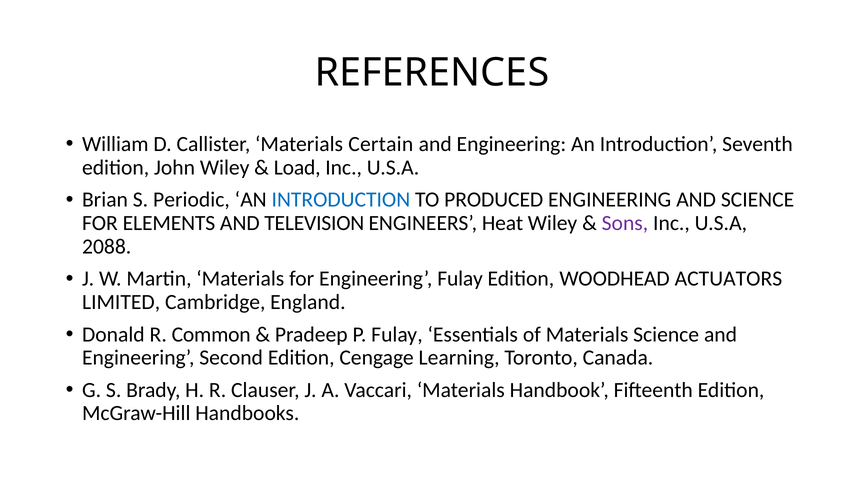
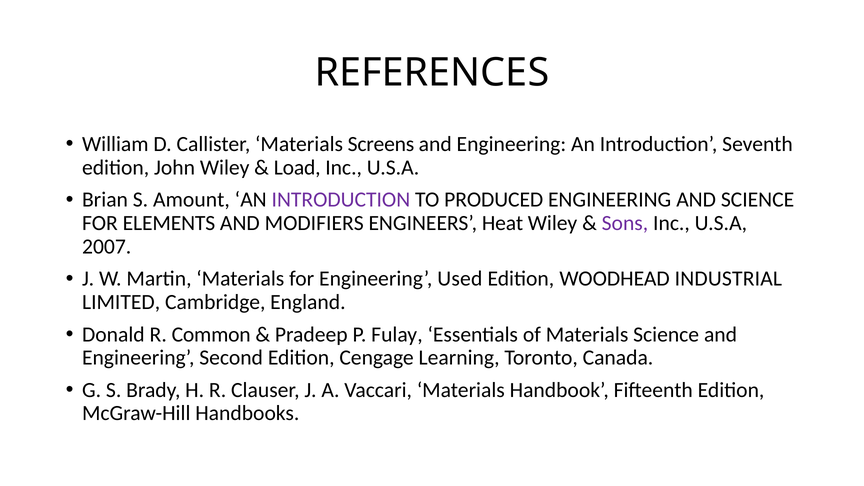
Certain: Certain -> Screens (381, 144)
Periodic: Periodic -> Amount (191, 200)
INTRODUCTION colour: blue -> purple (341, 200)
TELEVISION: TELEVISION -> MODIFIERS (314, 223)
2088: 2088 -> 2007 (107, 246)
Engineering Fulay: Fulay -> Used (460, 279)
ACTUATORS: ACTUATORS -> INDUSTRIAL (728, 279)
